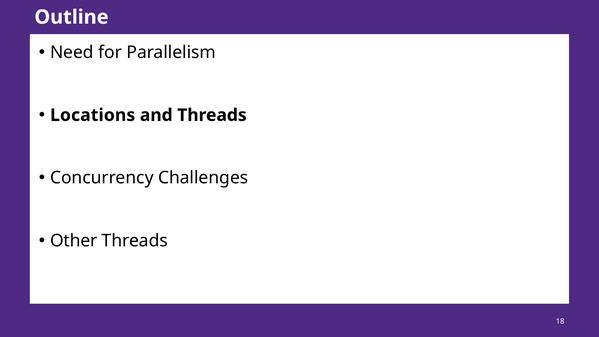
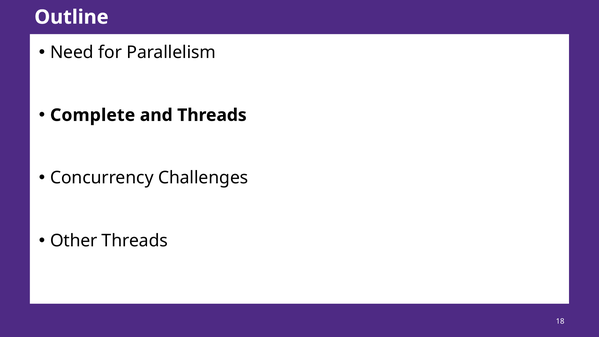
Locations: Locations -> Complete (93, 115)
